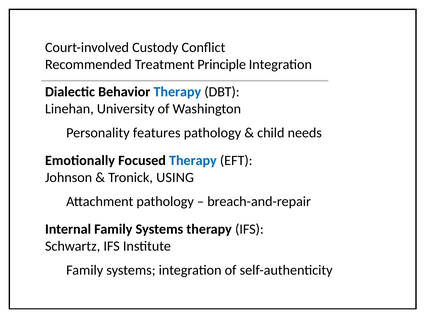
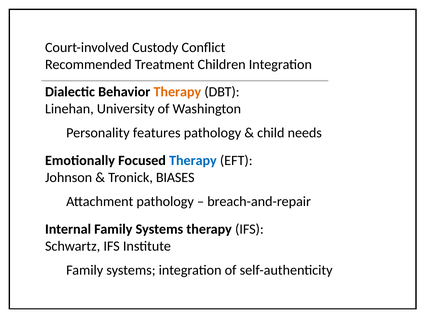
Principle: Principle -> Children (222, 64)
Therapy colour: blue -> orange (177, 92)
USING: USING -> BIASES (175, 177)
